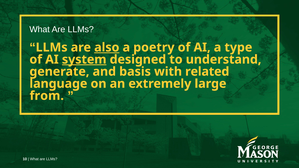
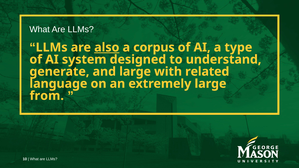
poetry: poetry -> corpus (154, 47)
system underline: present -> none (84, 60)
and basis: basis -> large (135, 72)
